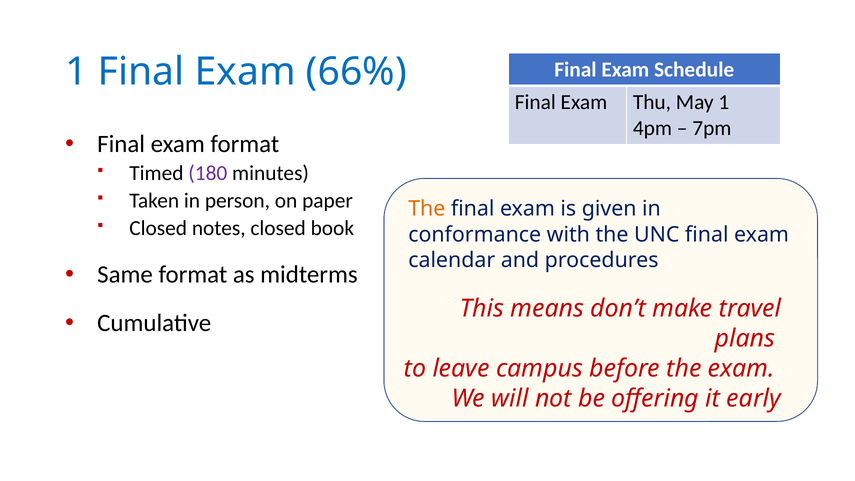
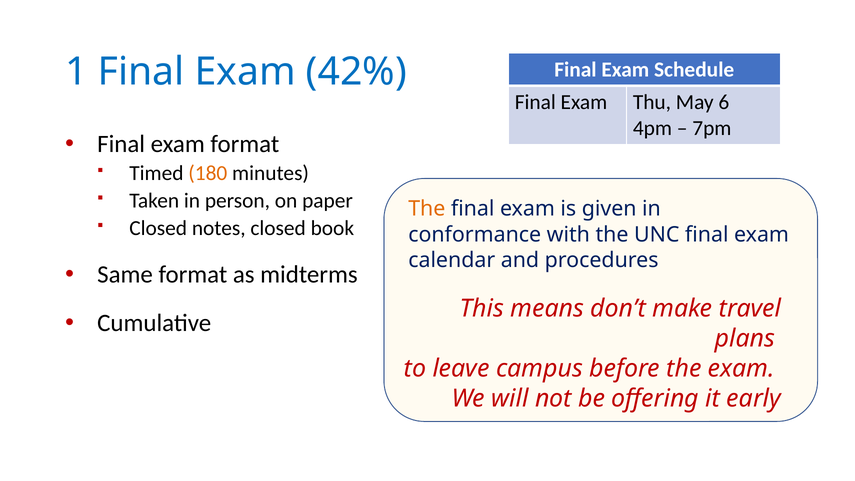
66%: 66% -> 42% (356, 72)
May 1: 1 -> 6 (724, 102)
180 colour: purple -> orange (208, 173)
